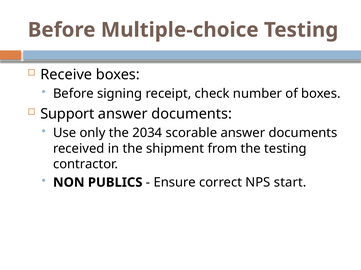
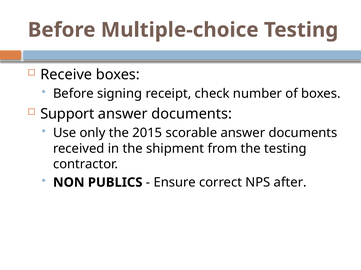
2034: 2034 -> 2015 (147, 133)
start: start -> after (290, 183)
